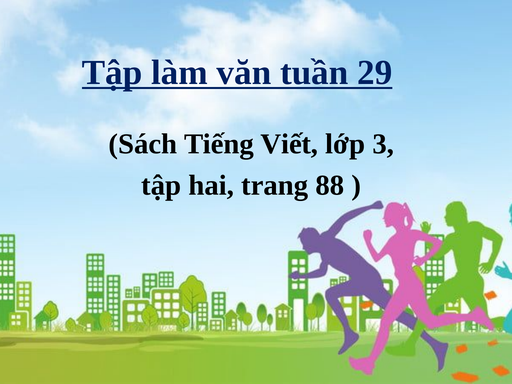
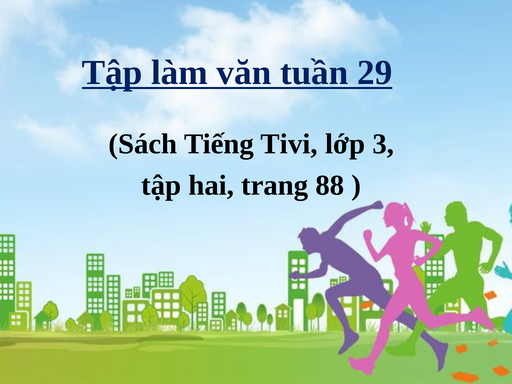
Viết: Viết -> Tivi (289, 144)
